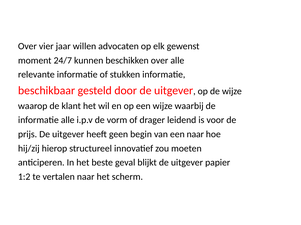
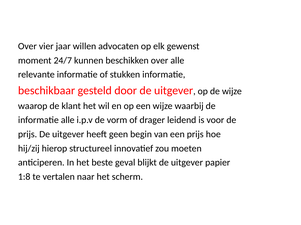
een naar: naar -> prijs (195, 135)
1:2: 1:2 -> 1:8 (24, 177)
